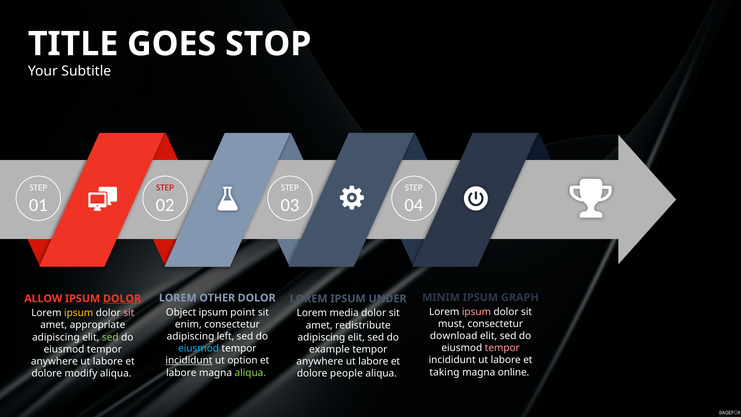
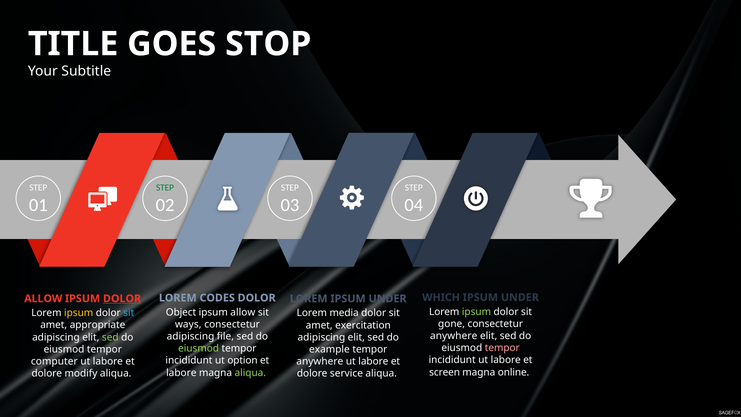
STEP colour: red -> green (165, 188)
MINIM: MINIM -> WHICH (441, 297)
GRAPH: GRAPH -> UNDER (520, 297)
OTHER: OTHER -> CODES (217, 298)
ipsum colour: pink -> light green (476, 312)
ipsum point: point -> allow (243, 312)
sit colour: pink -> light blue (129, 313)
must: must -> gone (452, 324)
enim: enim -> ways (188, 324)
redistribute: redistribute -> exercitation (363, 325)
download: download -> anywhere (454, 336)
left: left -> file (225, 336)
eiusmod colour: light blue -> light green (199, 348)
incididunt underline: present -> none (189, 360)
anywhere: anywhere -> computer (54, 361)
taking: taking -> screen (445, 372)
people: people -> service (346, 373)
